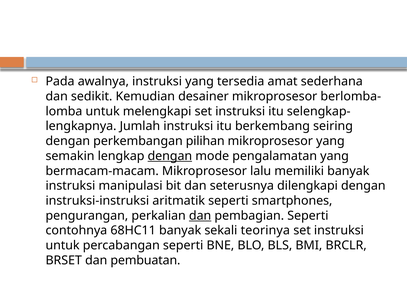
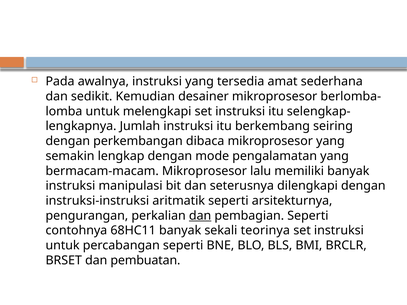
pilihan: pilihan -> dibaca (205, 141)
dengan underline: present -> none (170, 156)
smartphones: smartphones -> arsitekturnya (292, 201)
